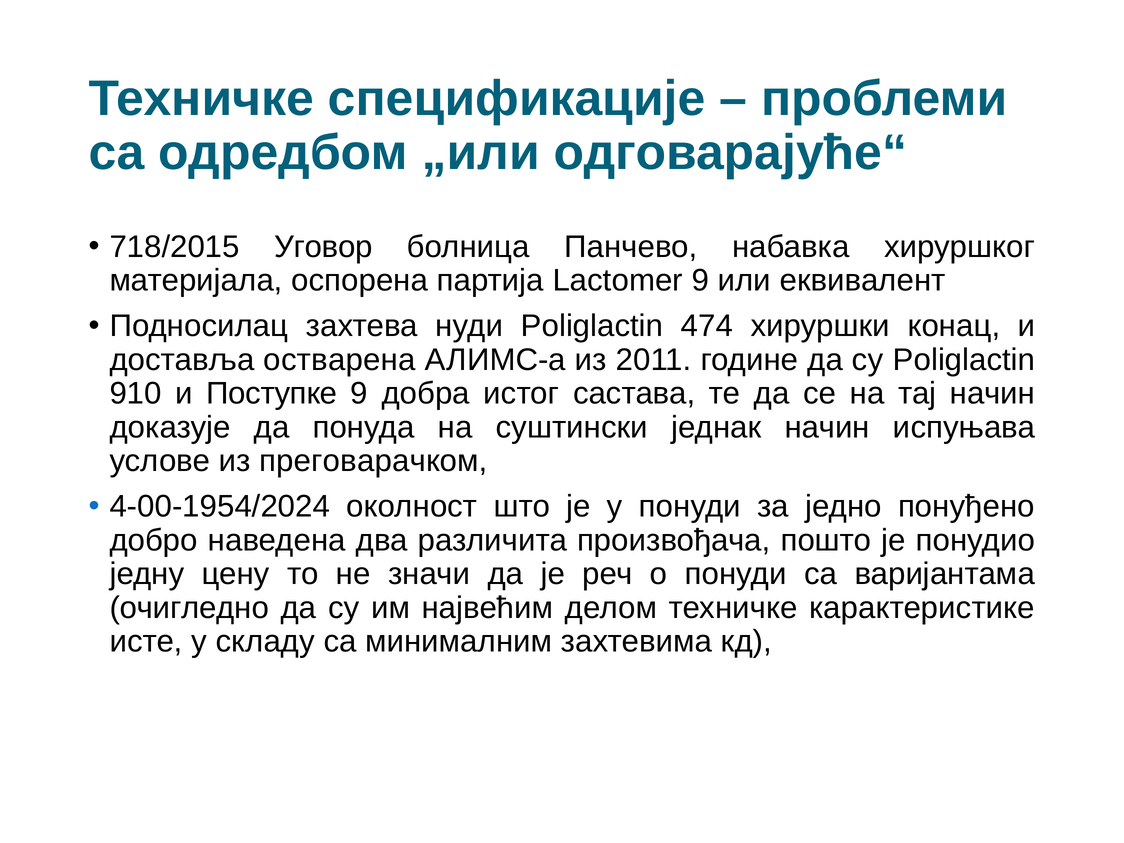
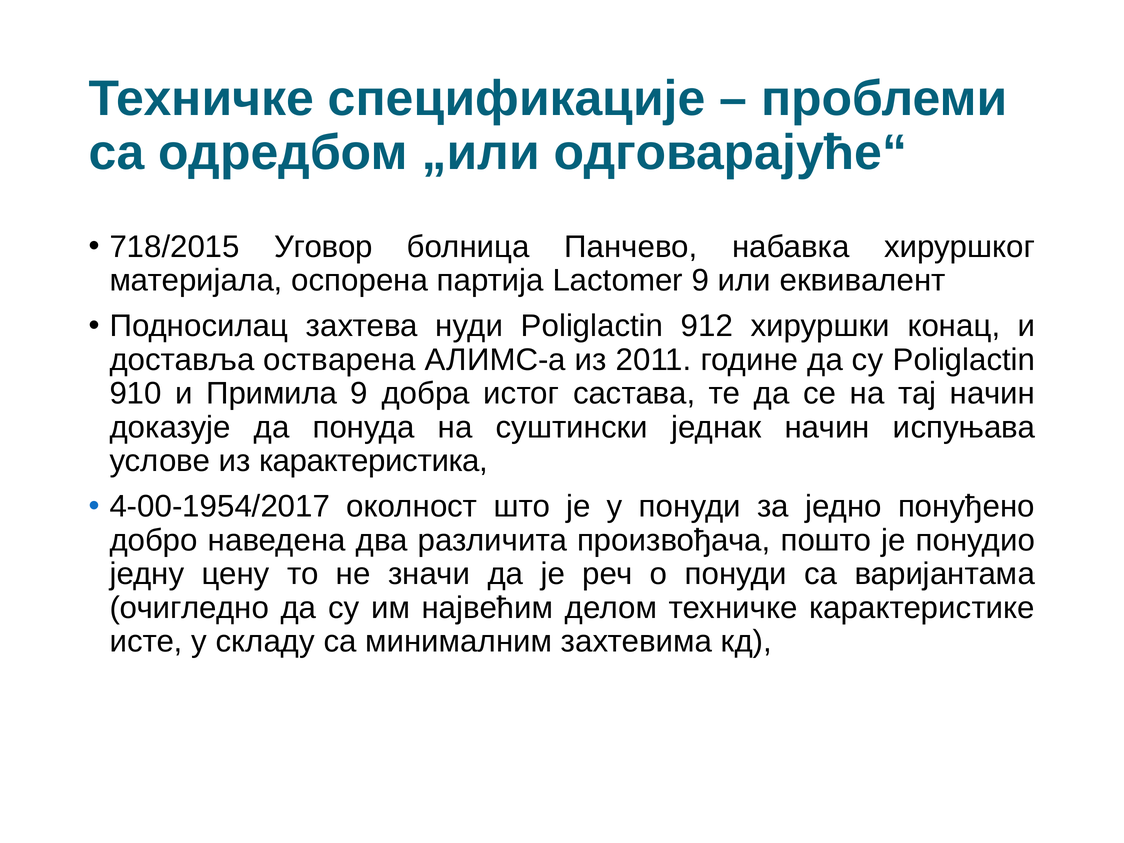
474: 474 -> 912 (707, 326)
Поступке: Поступке -> Примила (272, 394)
преговарачком: преговарачком -> карактеристика (374, 461)
4-00-1954/2024: 4-00-1954/2024 -> 4-00-1954/2017 (220, 507)
